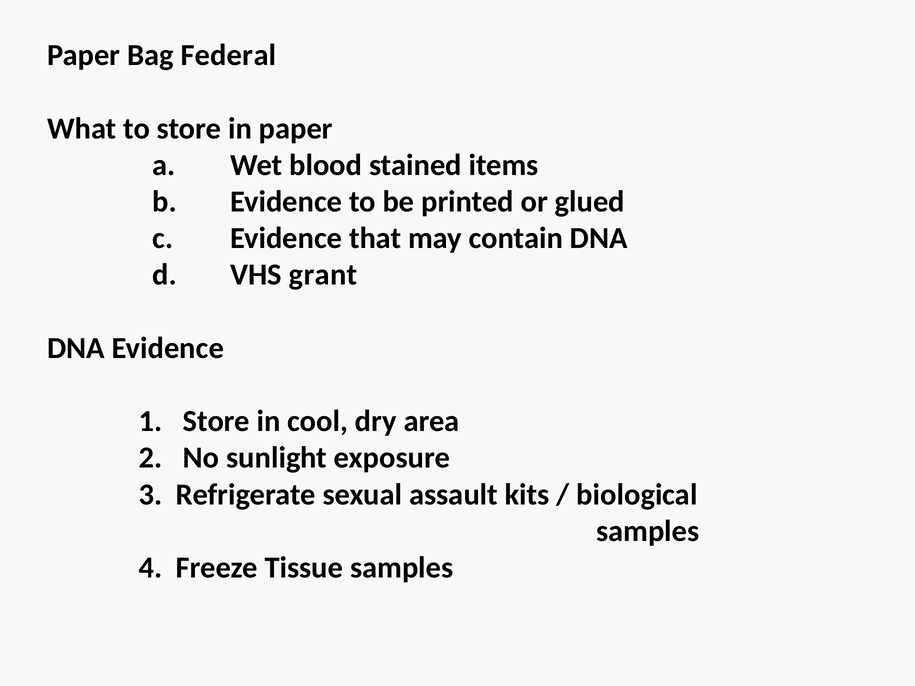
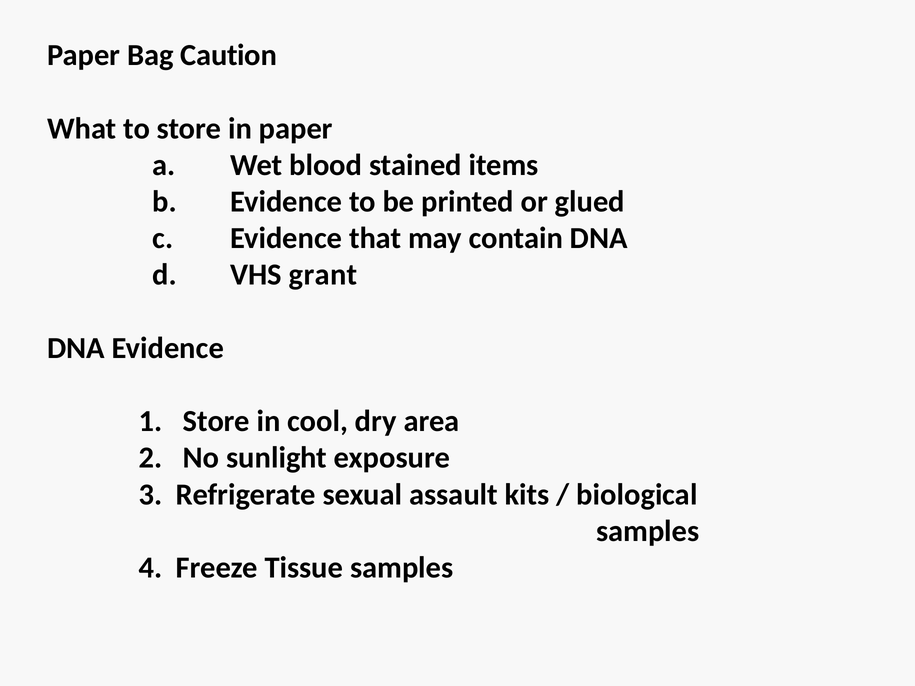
Federal: Federal -> Caution (229, 55)
